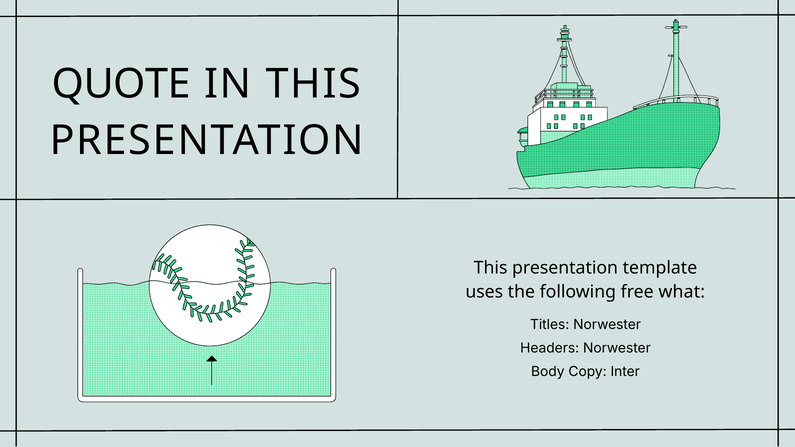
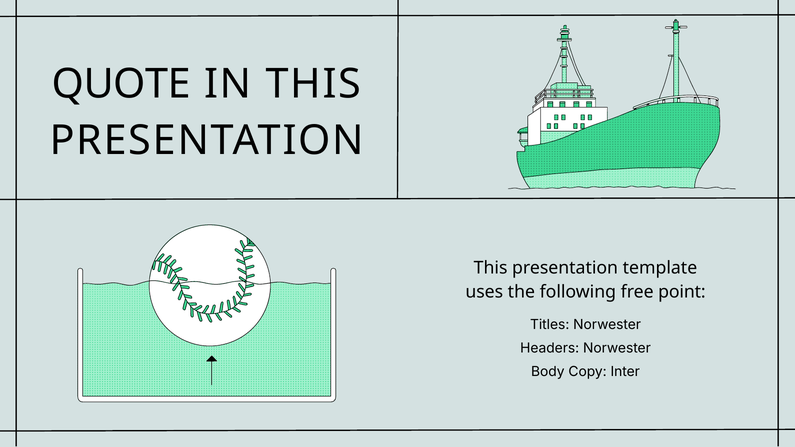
what: what -> point (682, 292)
